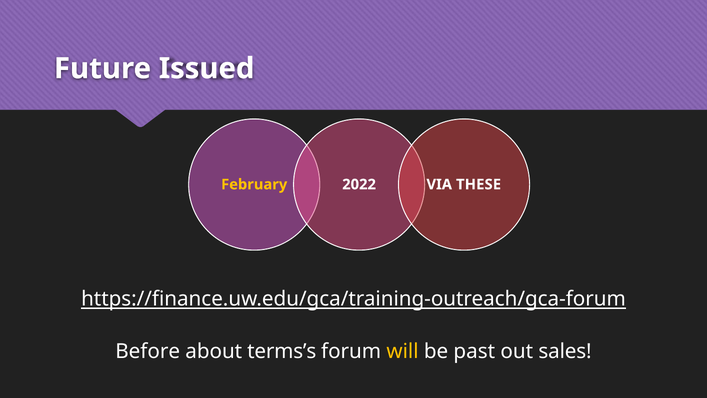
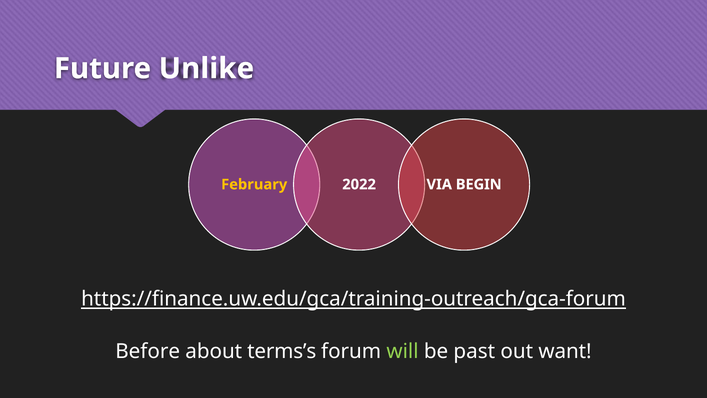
Issued: Issued -> Unlike (206, 68)
THESE: THESE -> BEGIN (479, 184)
will colour: yellow -> light green (403, 351)
sales: sales -> want (565, 351)
